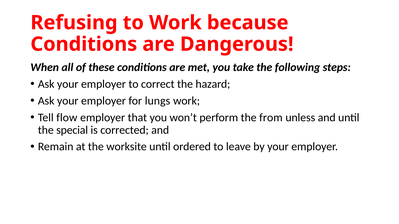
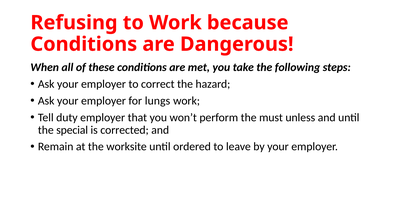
flow: flow -> duty (67, 118)
from: from -> must (271, 118)
